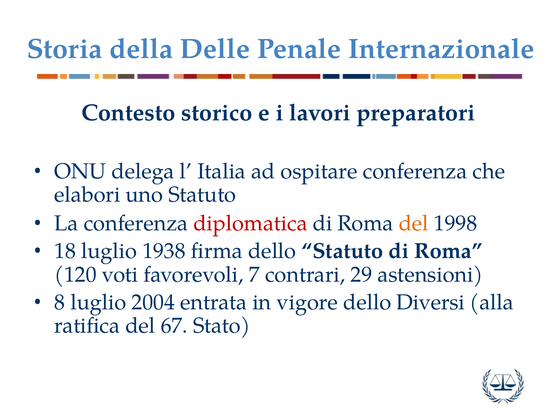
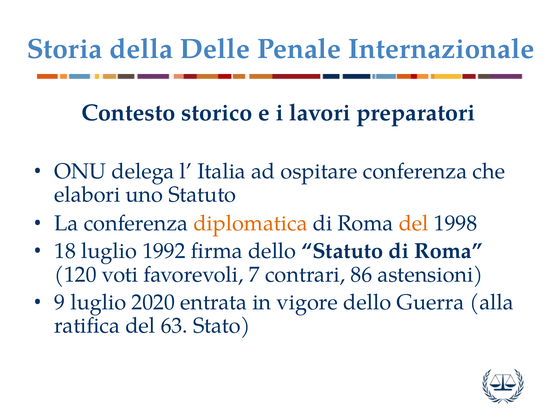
diplomatica colour: red -> orange (250, 223)
1938: 1938 -> 1992 (164, 251)
29: 29 -> 86 (361, 274)
8: 8 -> 9 (60, 302)
2004: 2004 -> 2020 (153, 302)
Diversi: Diversi -> Guerra (430, 302)
67: 67 -> 63 (174, 325)
